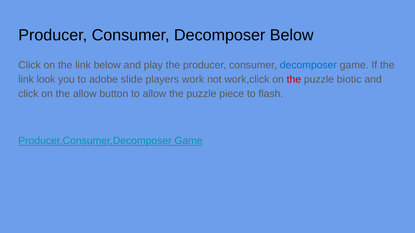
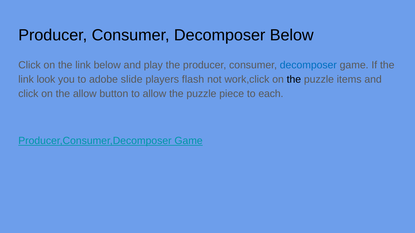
work: work -> flash (193, 80)
the colour: red -> black (294, 80)
biotic: biotic -> items (349, 80)
flash: flash -> each (271, 94)
